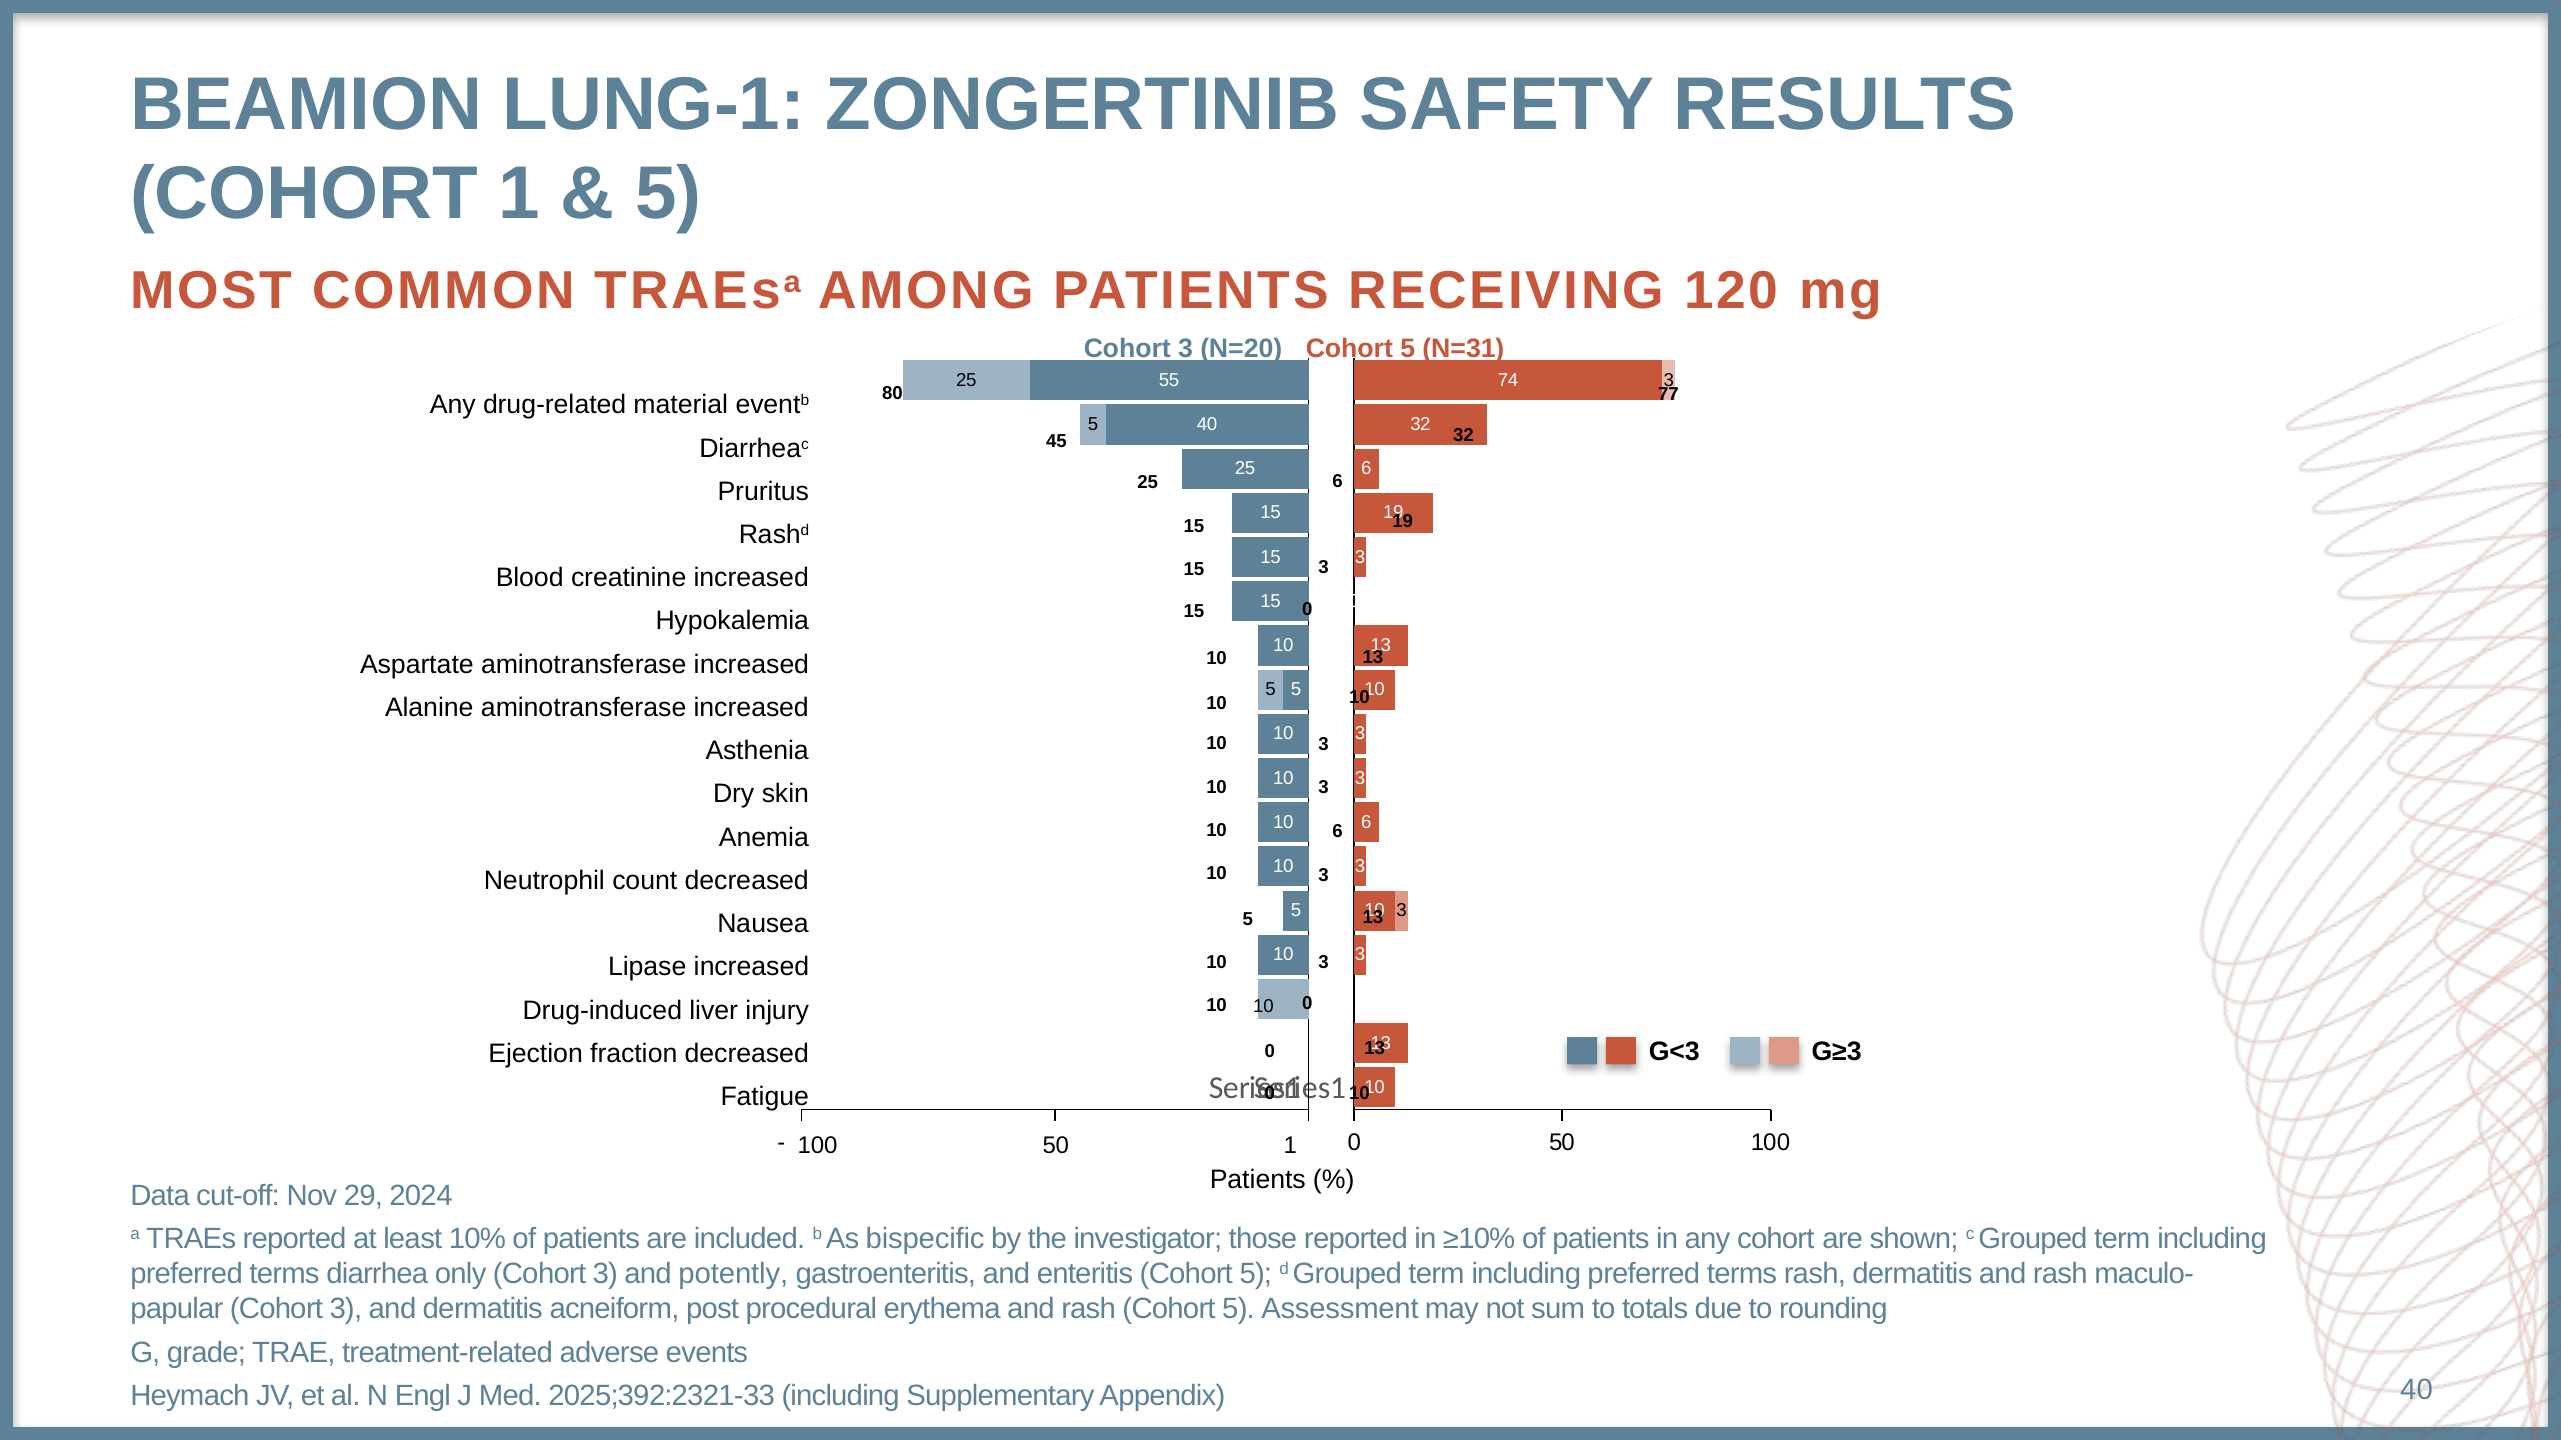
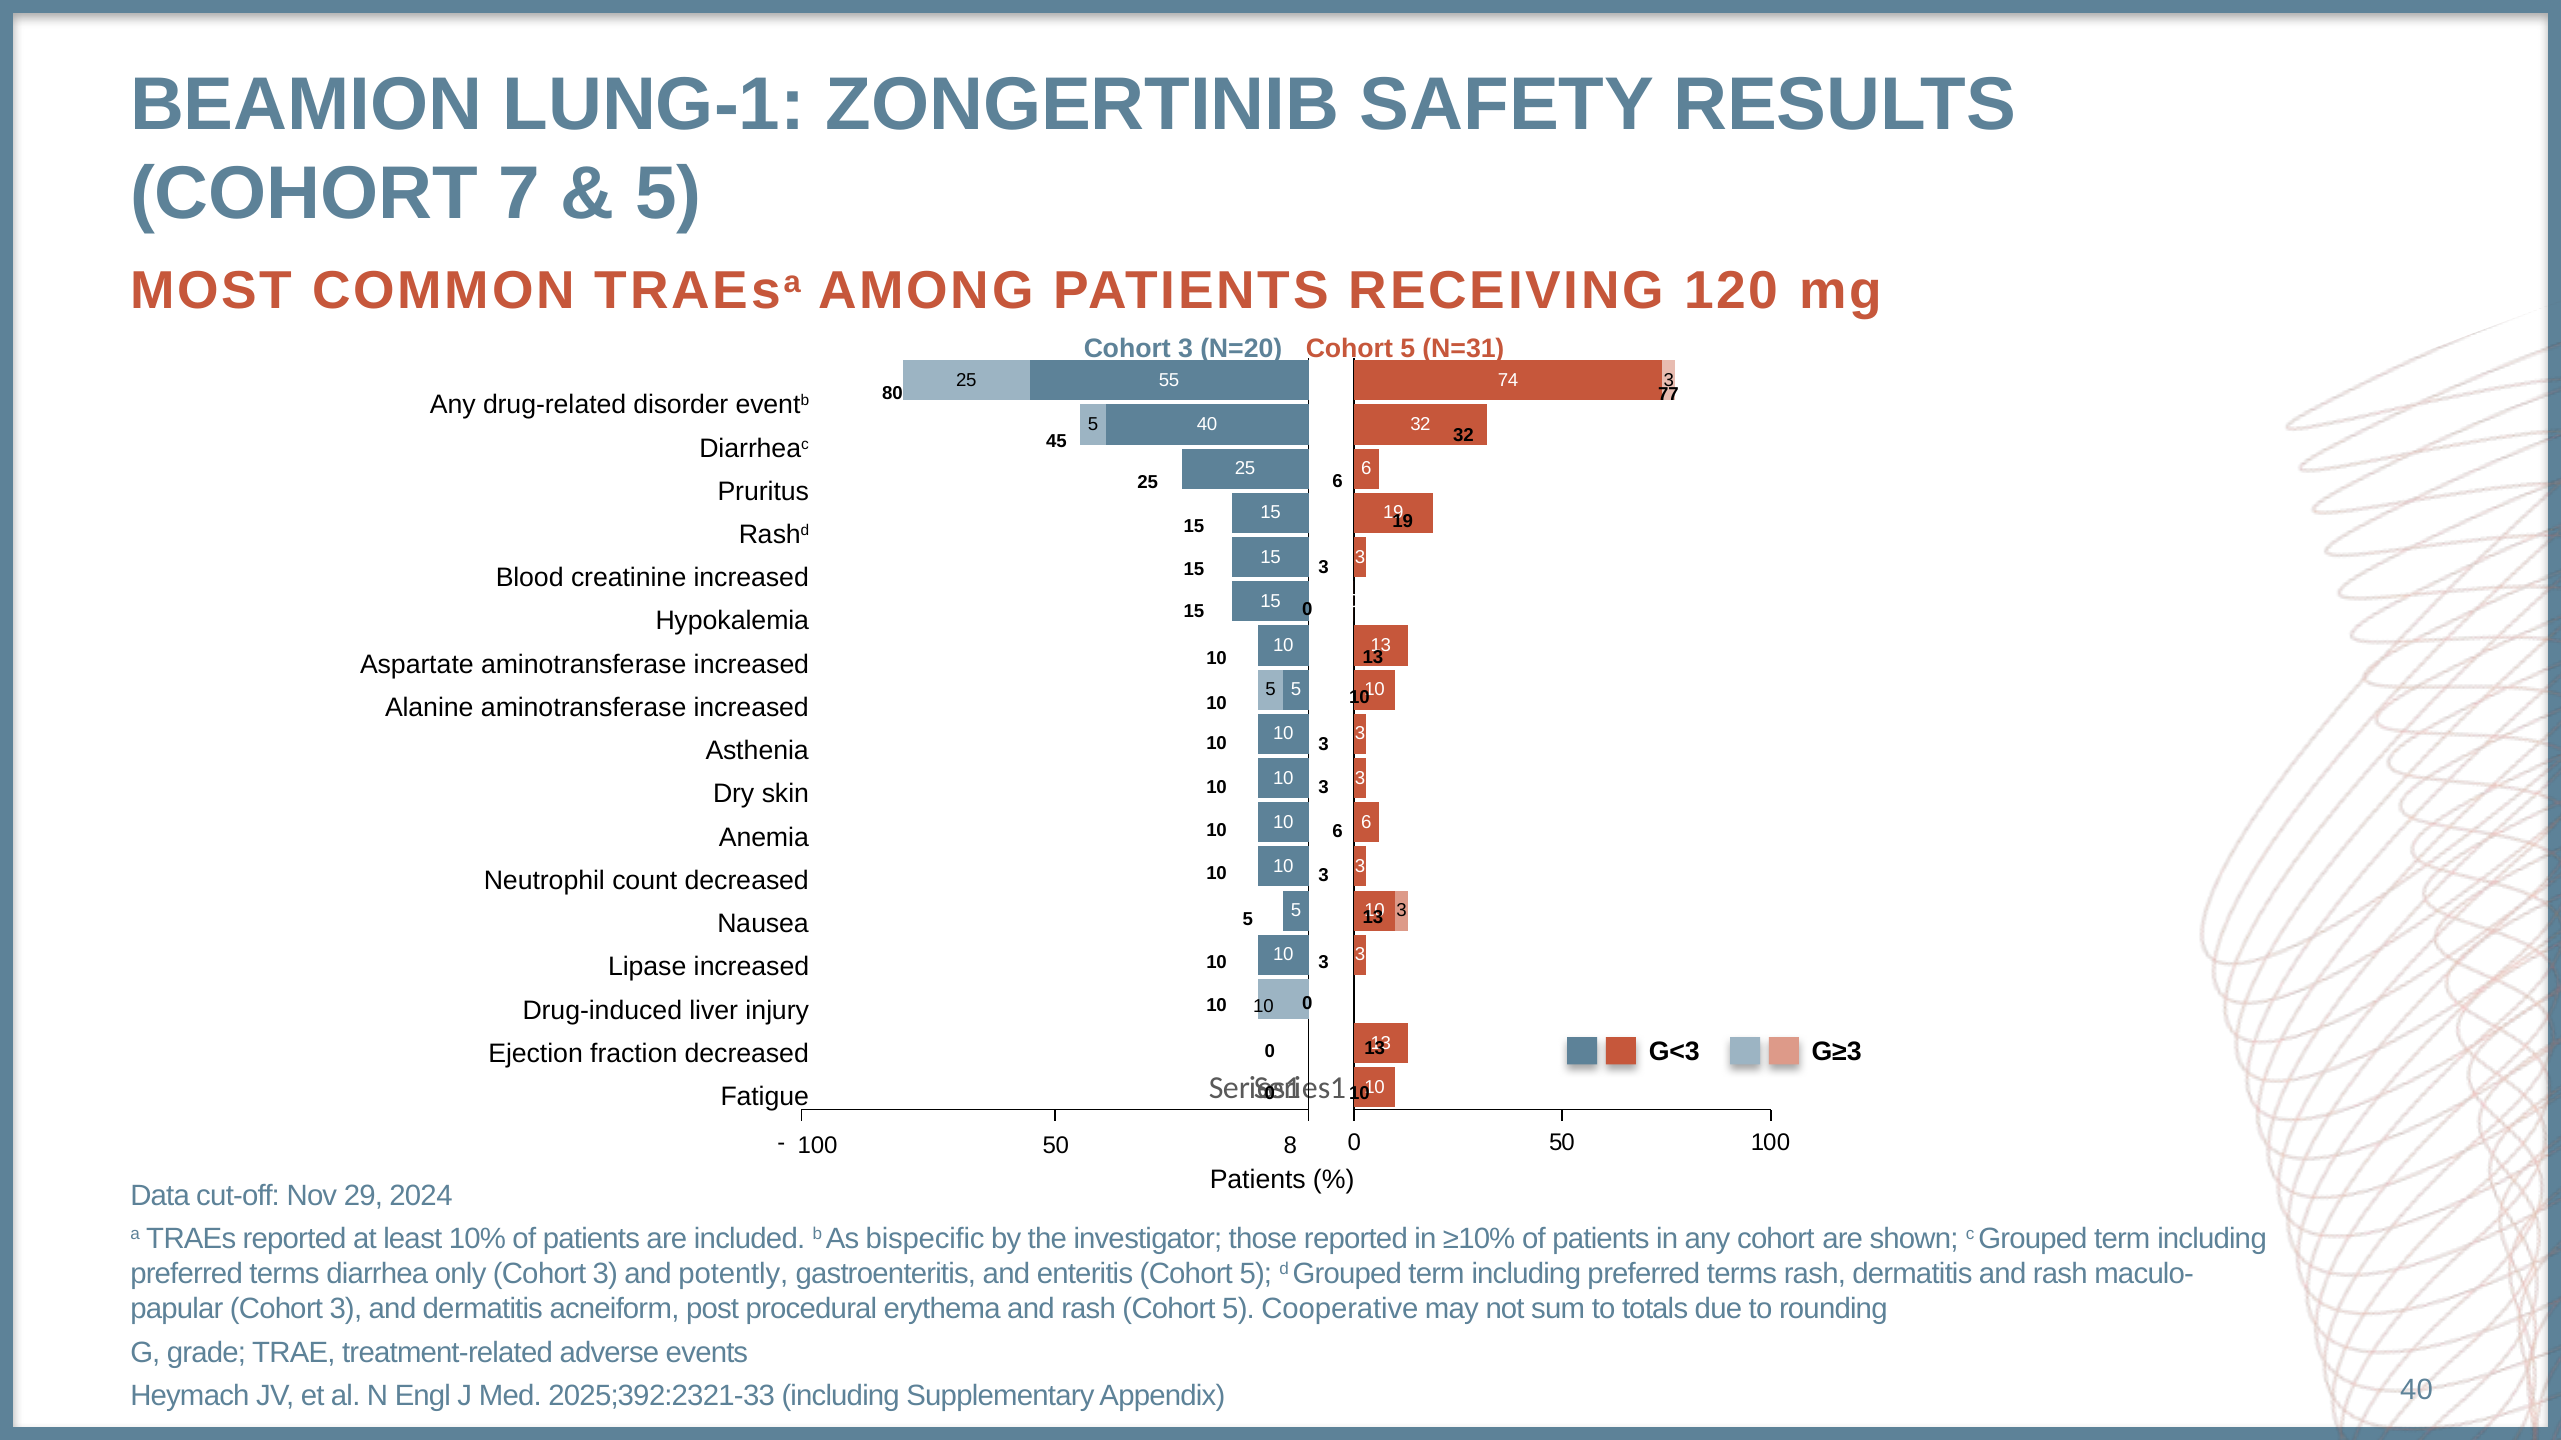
COHORT 1: 1 -> 7 (519, 194)
material: material -> disorder (681, 405)
1: 1 -> 8 (1290, 1146)
Assessment: Assessment -> Cooperative (1340, 1310)
